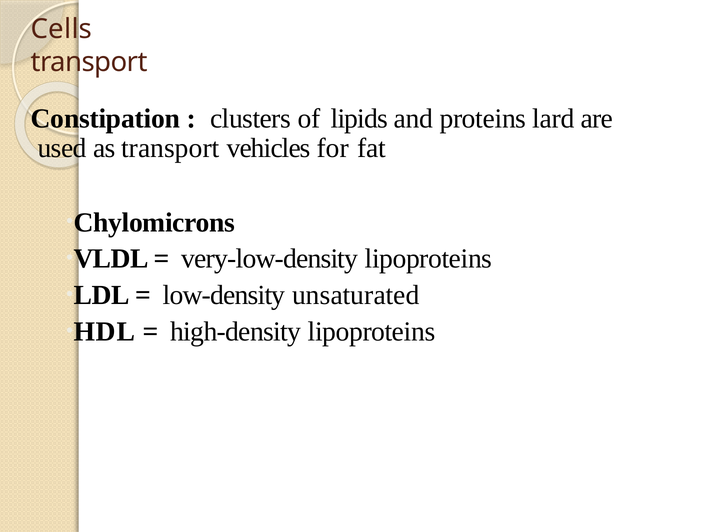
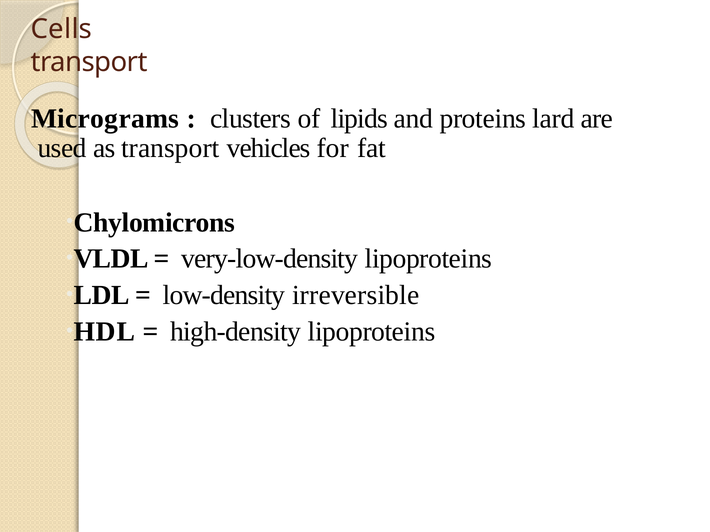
Constipation: Constipation -> Micrograms (105, 119)
unsaturated: unsaturated -> irreversible (356, 296)
